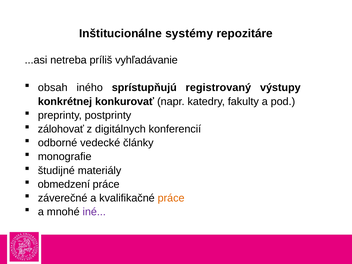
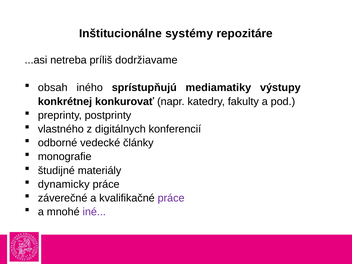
vyhľadávanie: vyhľadávanie -> dodržiavame (146, 60)
registrovaný: registrovaný -> mediamatiky (218, 88)
zálohovať: zálohovať -> vlastného (61, 129)
obmedzení: obmedzení -> dynamicky (64, 184)
práce colour: orange -> purple (171, 198)
